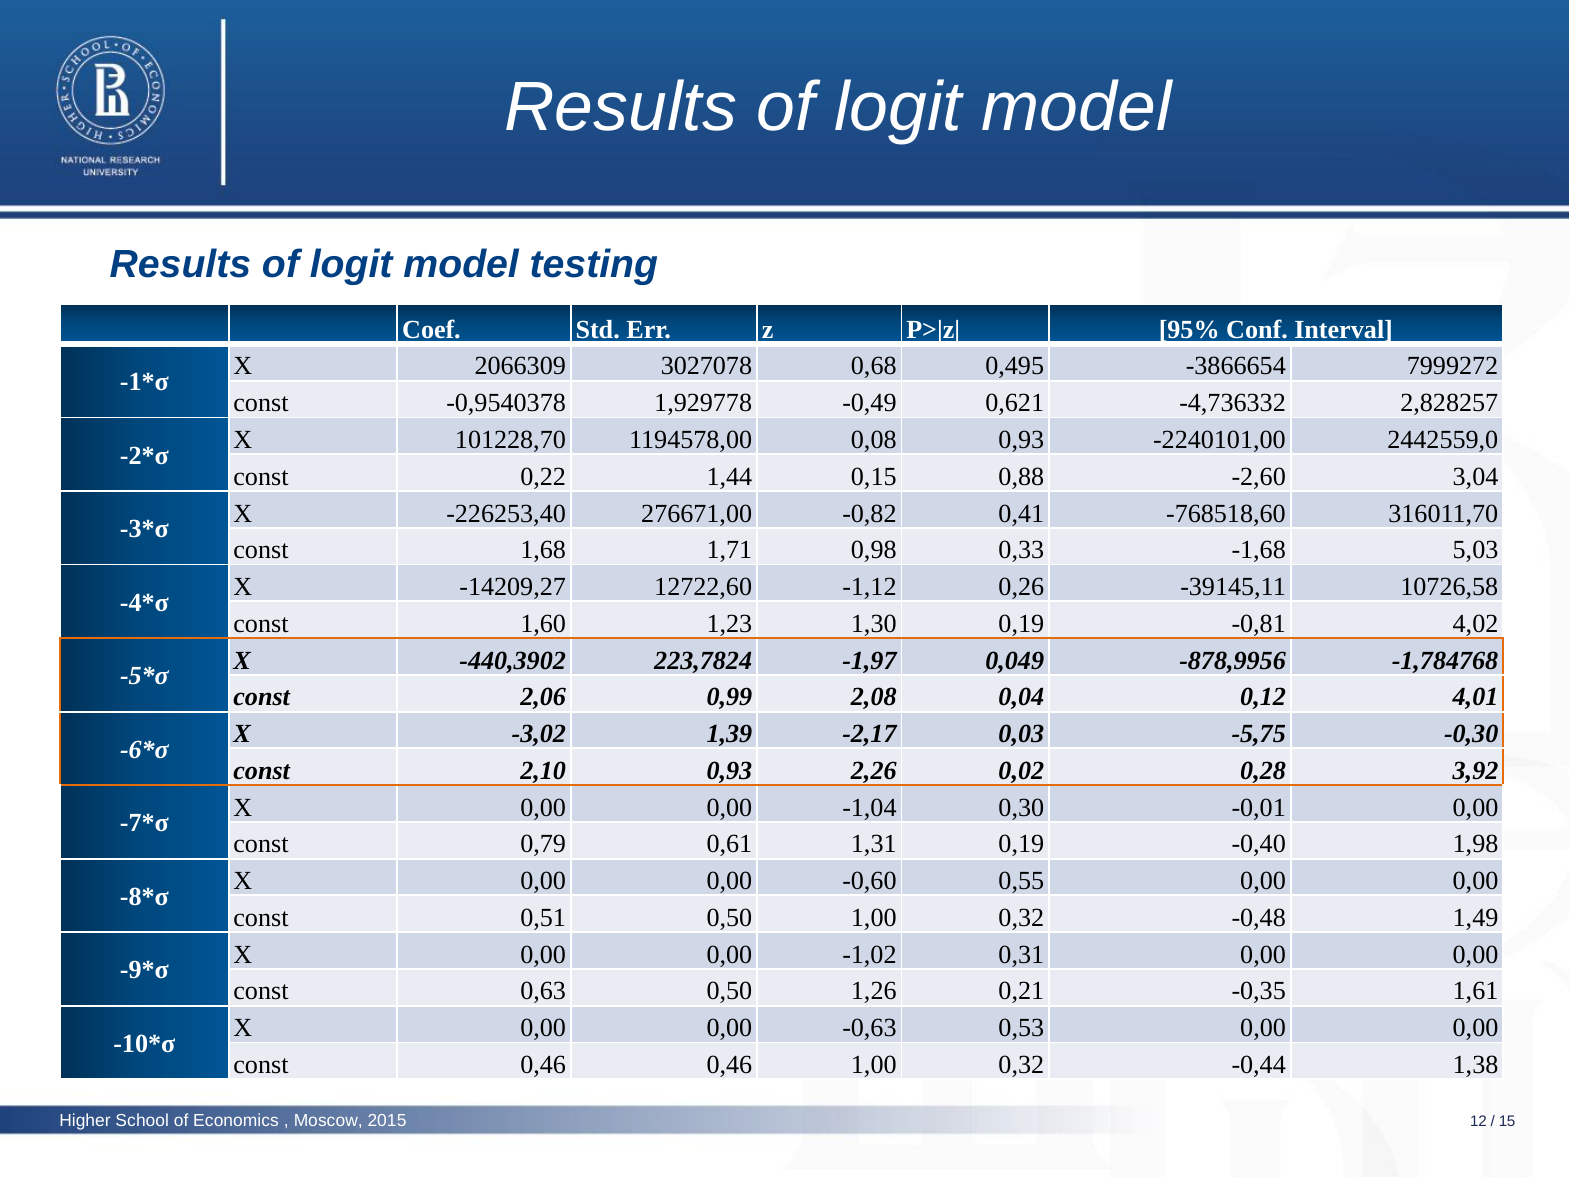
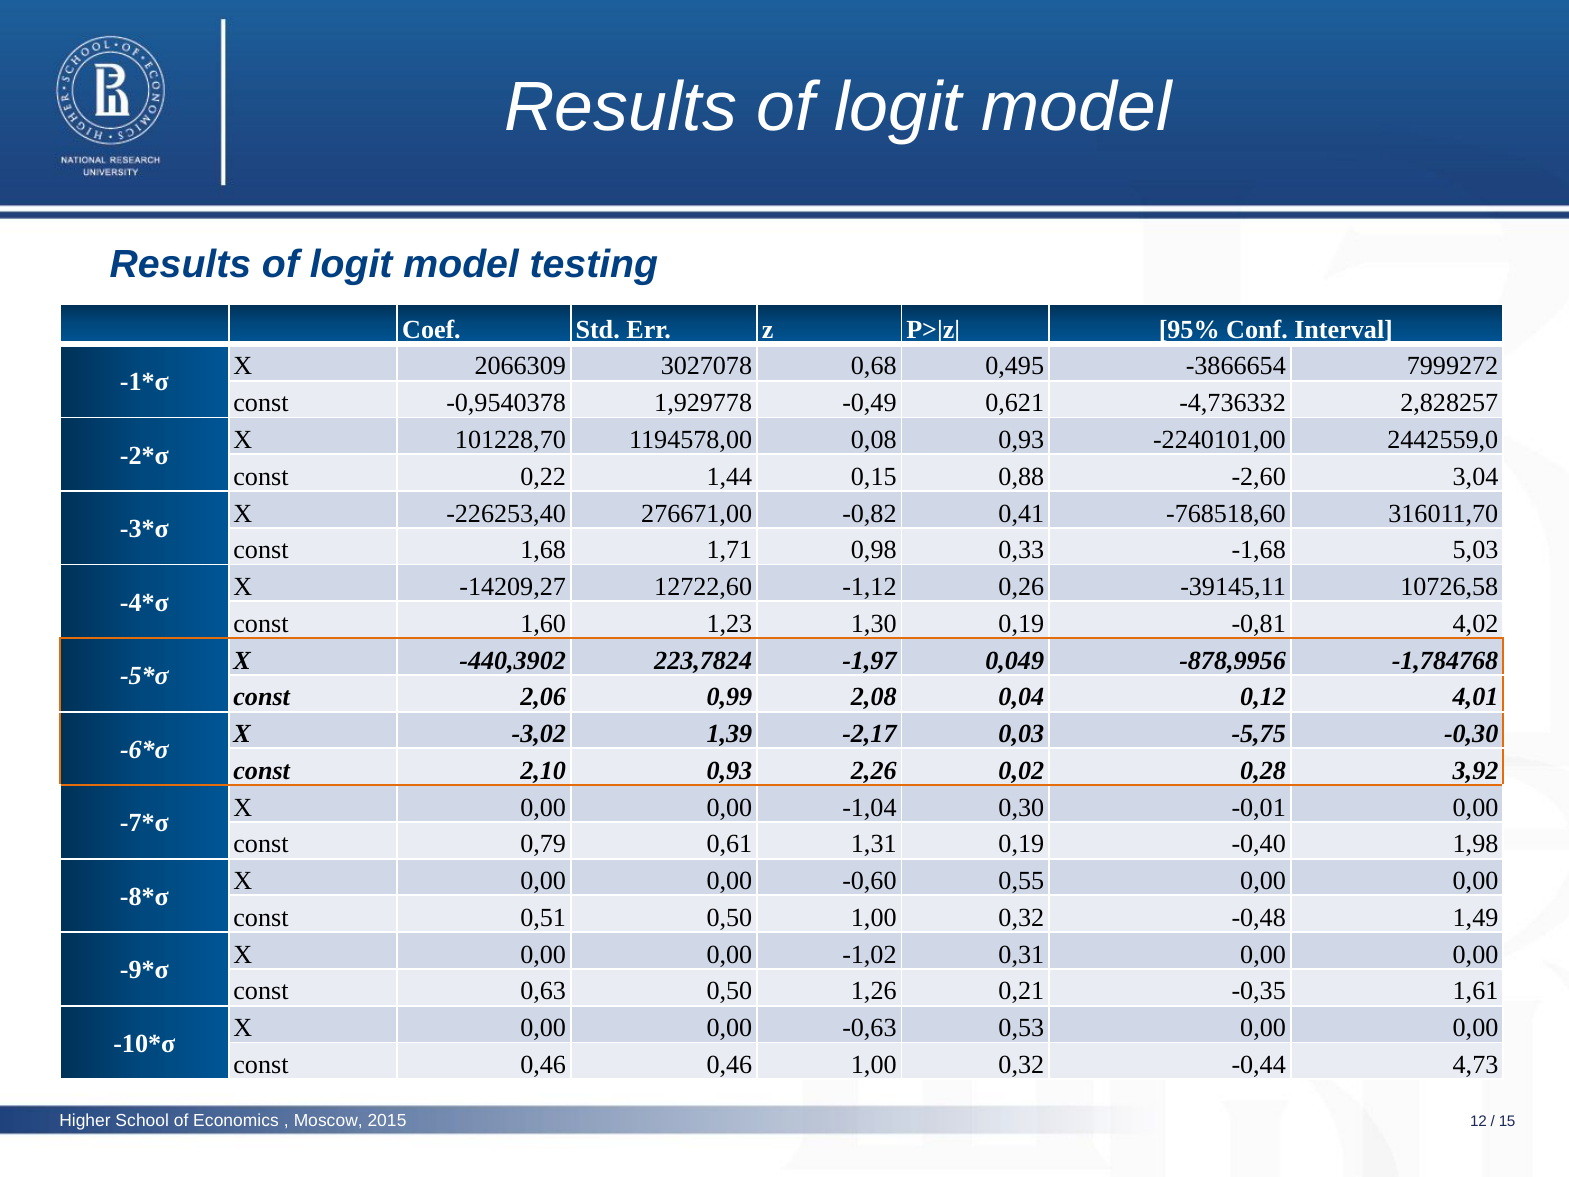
1,38: 1,38 -> 4,73 (1476, 1065)
